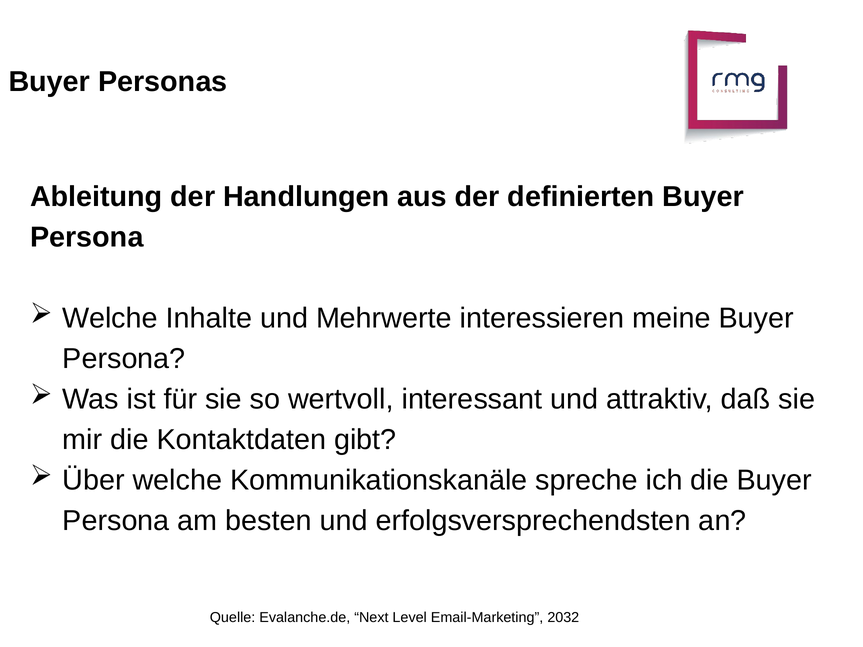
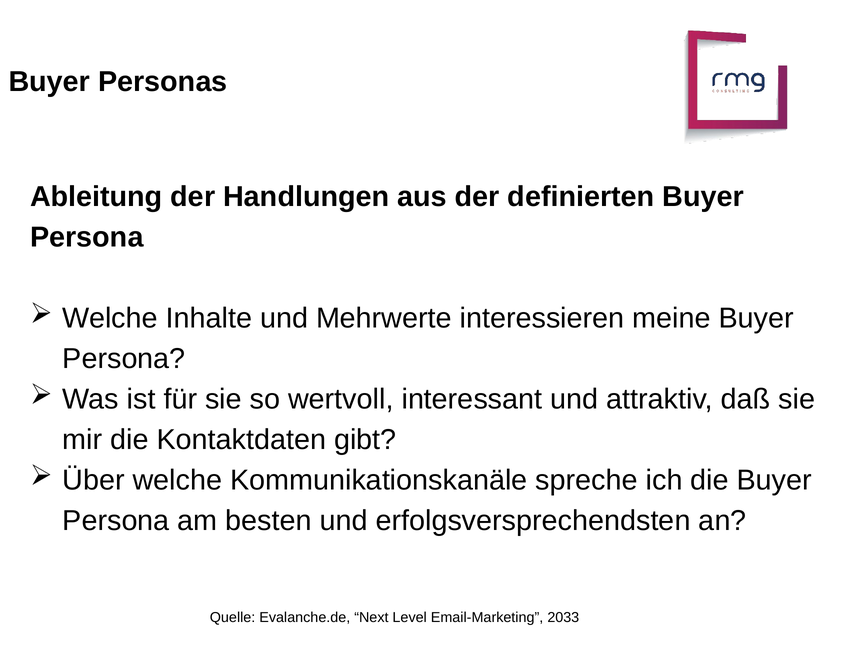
2032: 2032 -> 2033 (563, 618)
